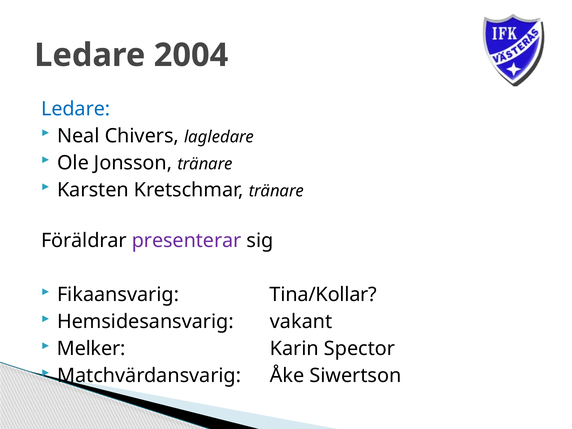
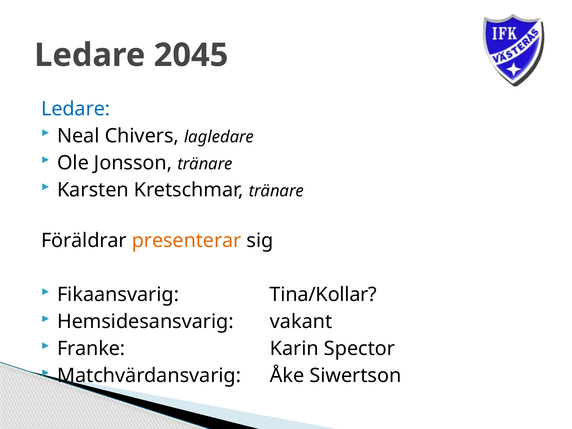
2004: 2004 -> 2045 (191, 55)
presenterar colour: purple -> orange (187, 241)
Melker: Melker -> Franke (91, 349)
